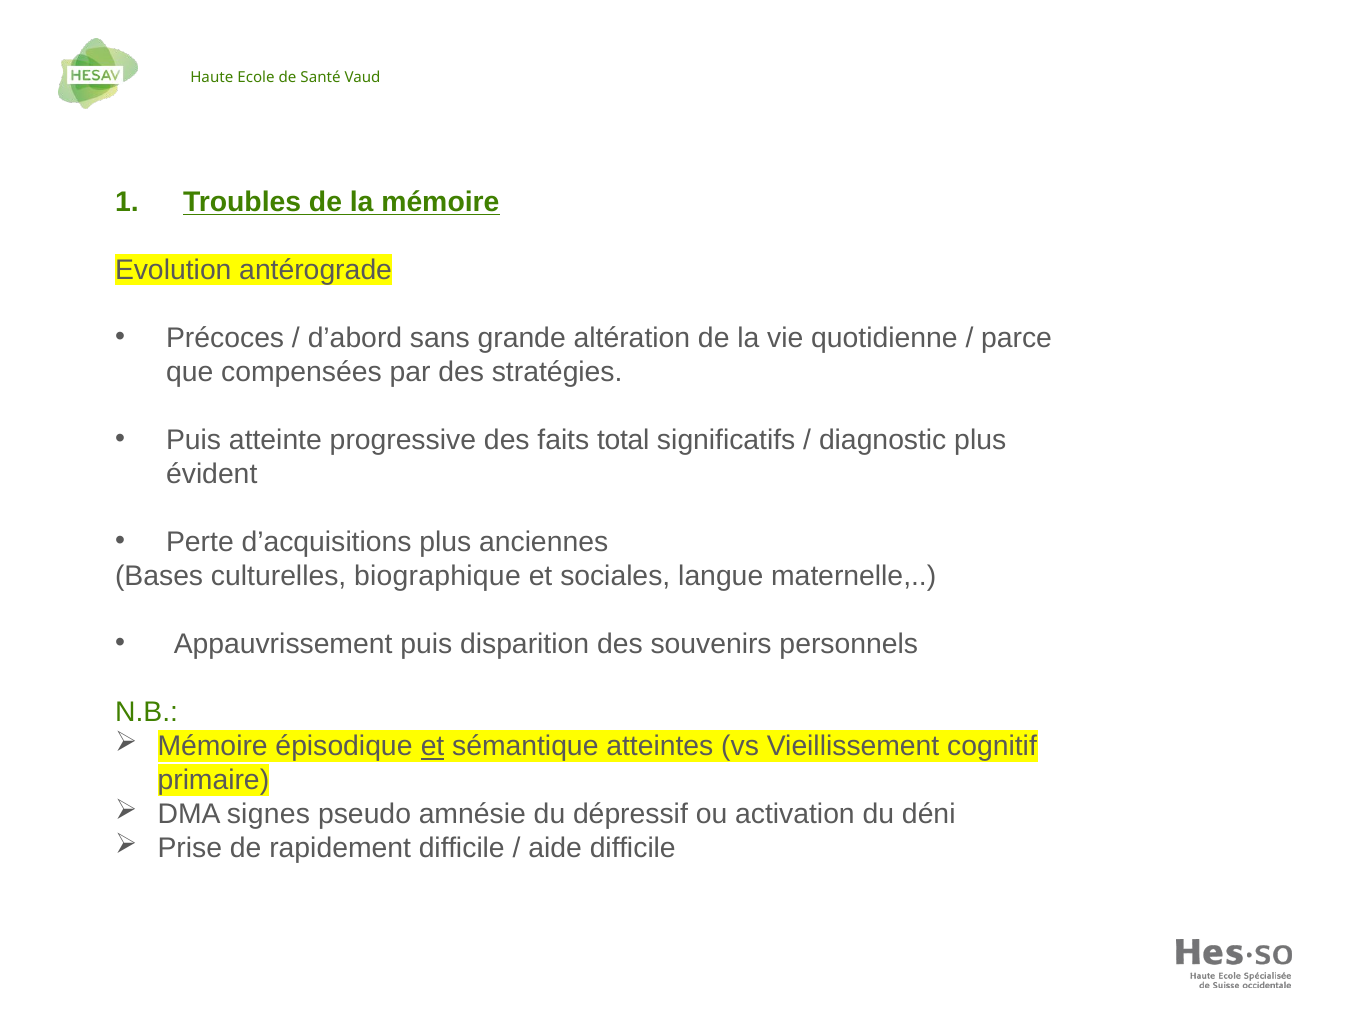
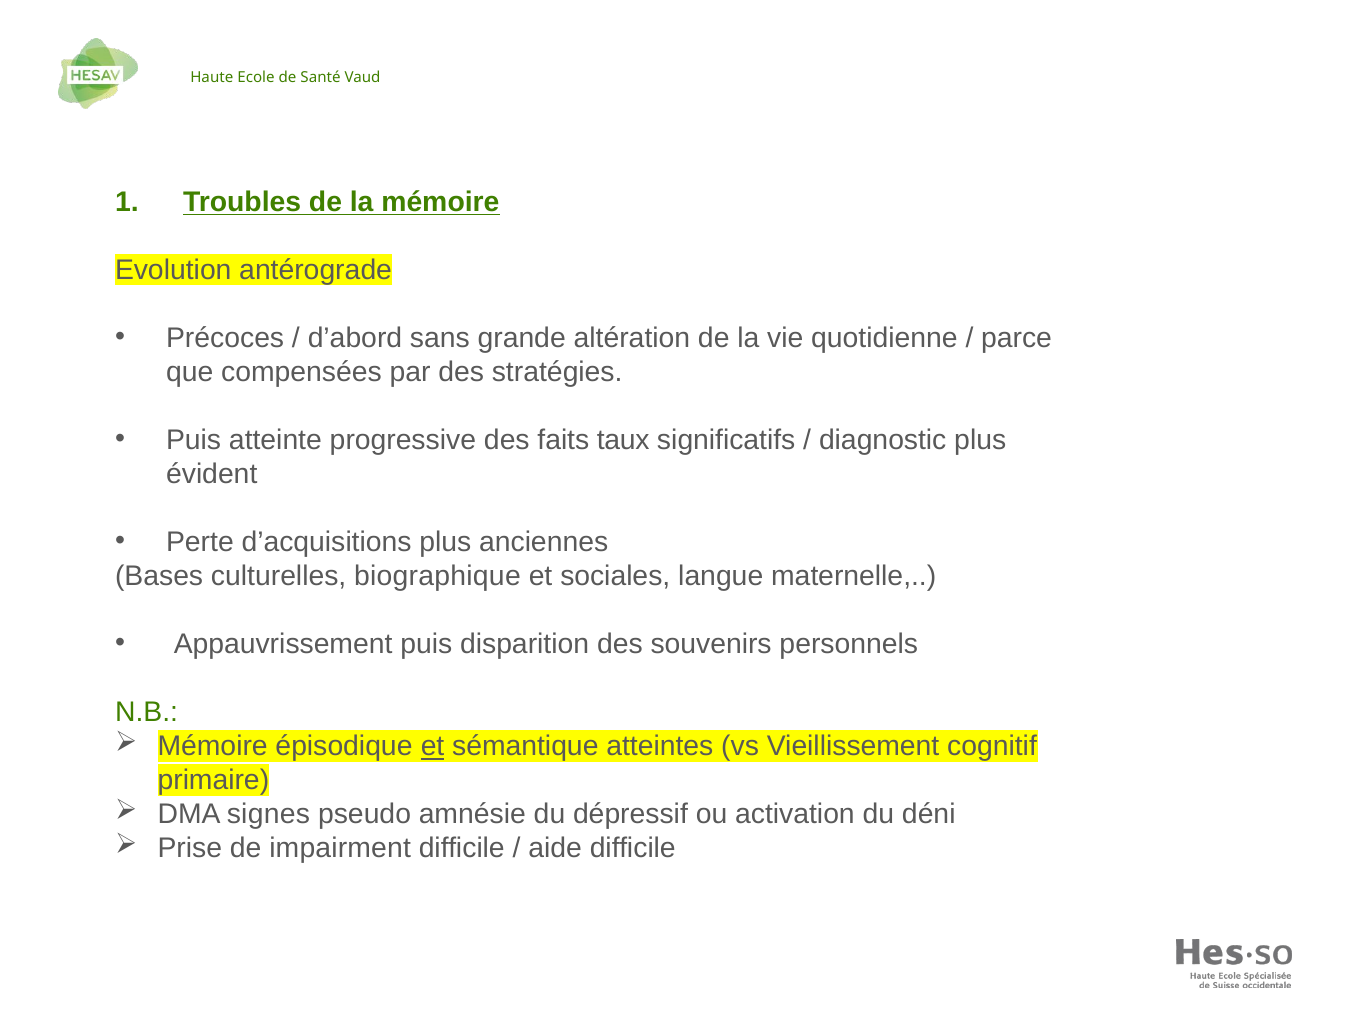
total: total -> taux (623, 440)
rapidement: rapidement -> impairment (340, 848)
